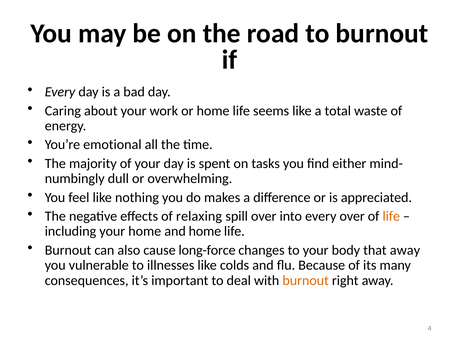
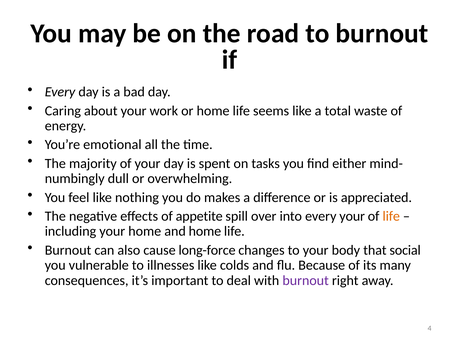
relaxing: relaxing -> appetite (199, 216)
every over: over -> your (352, 216)
that away: away -> social (405, 250)
burnout colour: orange -> purple (306, 281)
